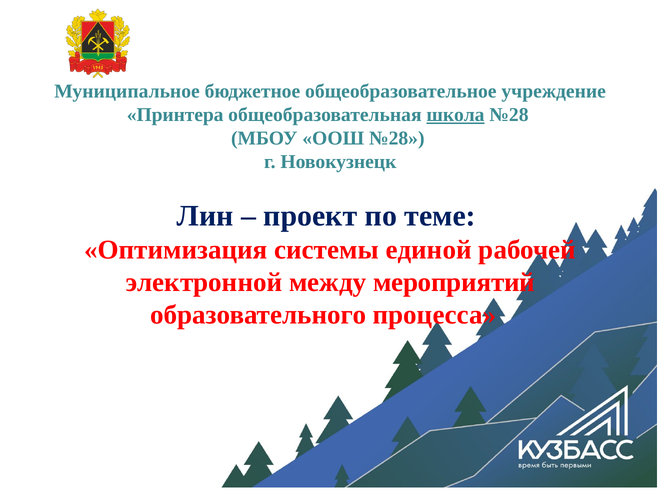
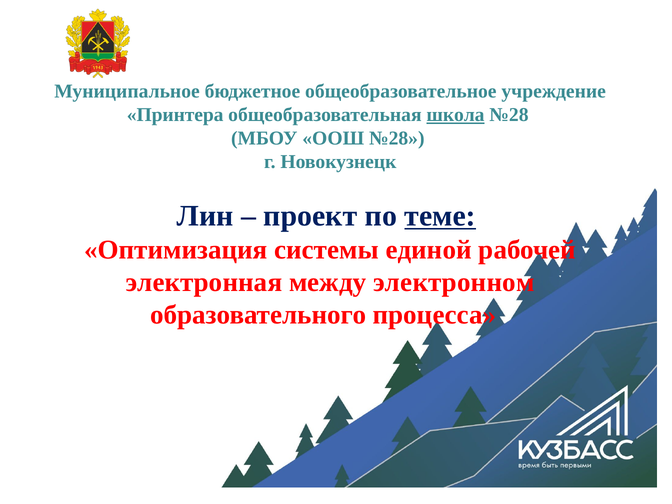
теме underline: none -> present (440, 216)
электронной: электронной -> электронная (204, 282)
мероприятий: мероприятий -> электронном (454, 282)
